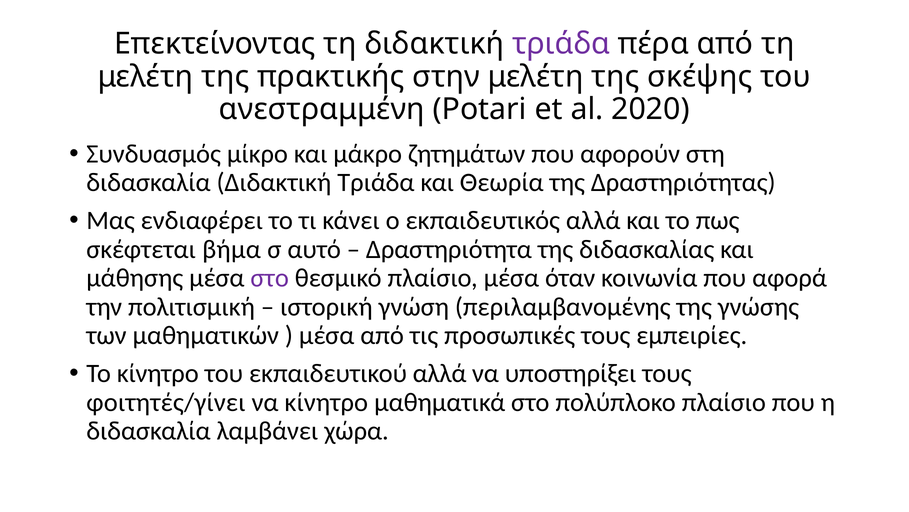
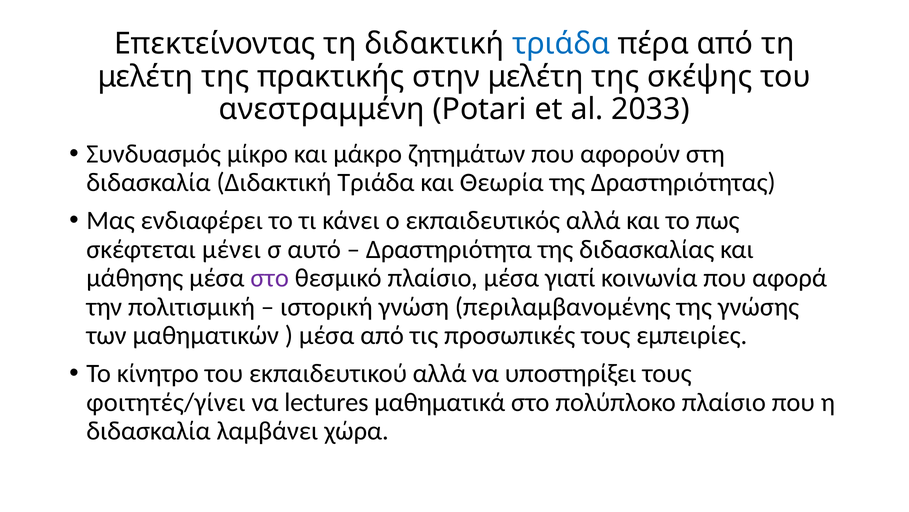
τριάδα colour: purple -> blue (561, 44)
2020: 2020 -> 2033 (651, 109)
βήμα: βήμα -> μένει (232, 249)
όταν: όταν -> γιατί (570, 278)
να κίνητρο: κίνητρο -> lectures (326, 402)
